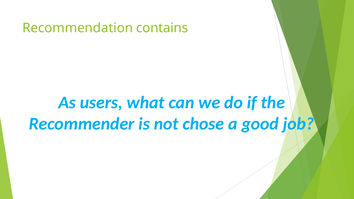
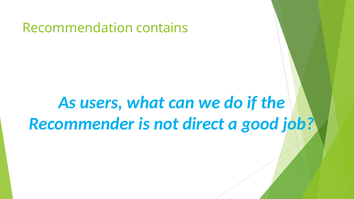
chose: chose -> direct (203, 124)
